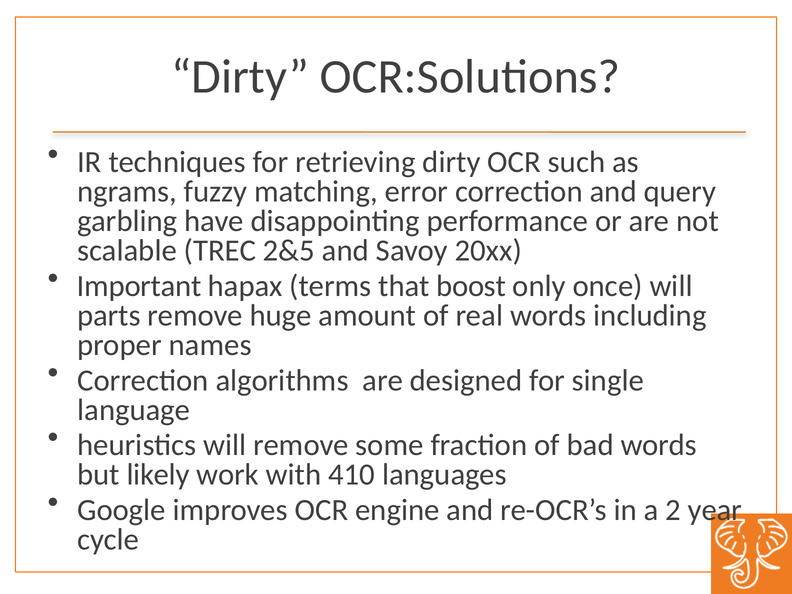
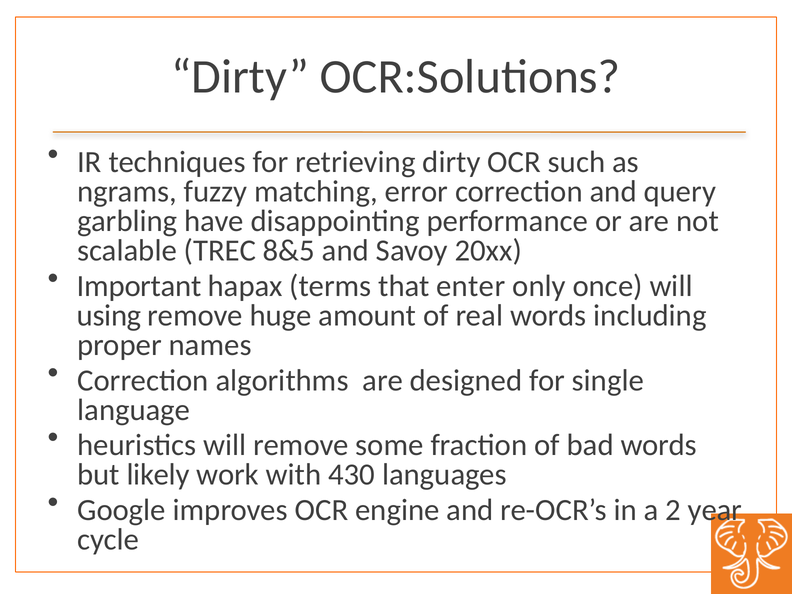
2&5: 2&5 -> 8&5 (289, 251)
boost: boost -> enter (471, 286)
parts: parts -> using (109, 316)
410: 410 -> 430 (352, 475)
